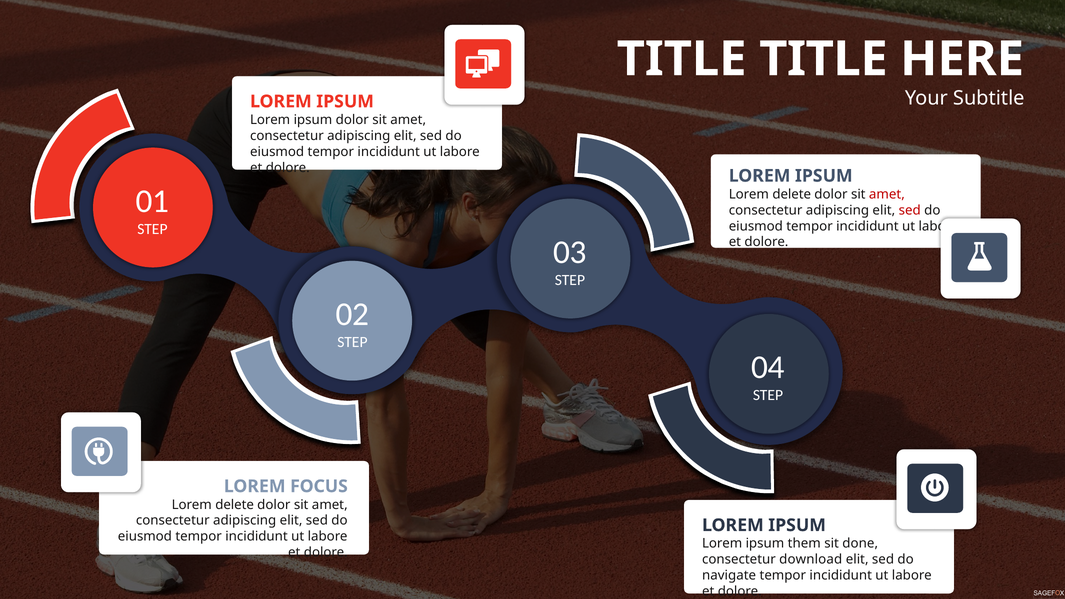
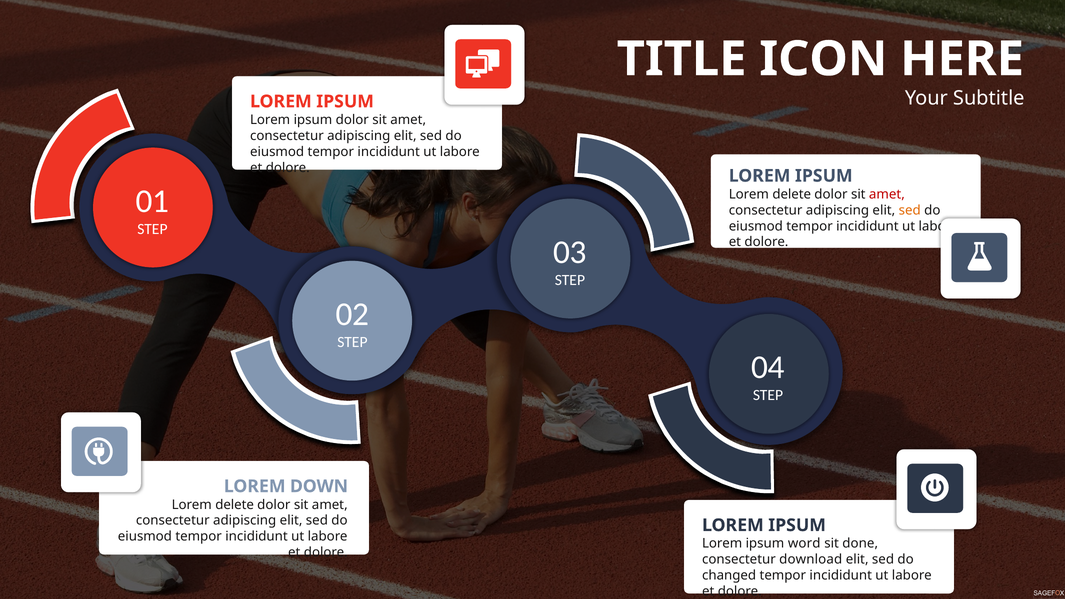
TITLE TITLE: TITLE -> ICON (823, 59)
sed colour: red -> orange (910, 210)
FOCUS: FOCUS -> DOWN (319, 486)
them: them -> word (804, 544)
navigate: navigate -> changed (729, 576)
